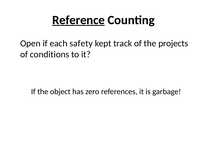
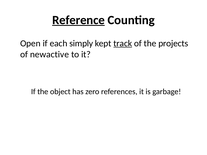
safety: safety -> simply (81, 43)
track underline: none -> present (123, 43)
conditions: conditions -> newactive (50, 54)
